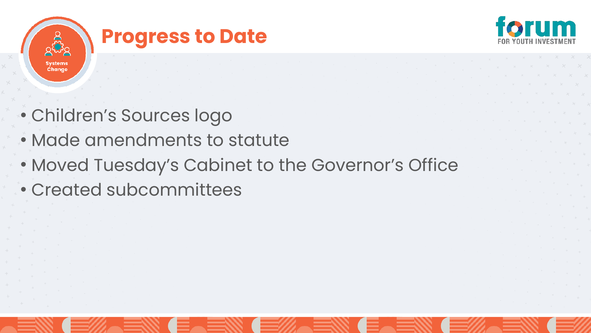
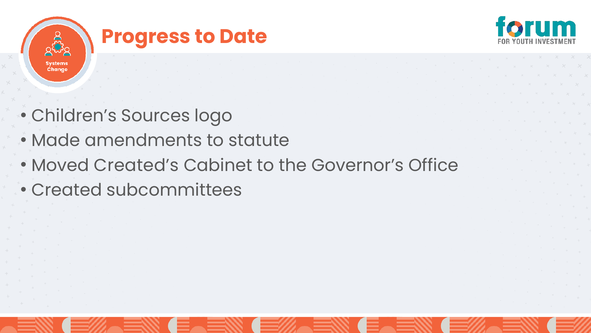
Tuesday’s: Tuesday’s -> Created’s (136, 165)
